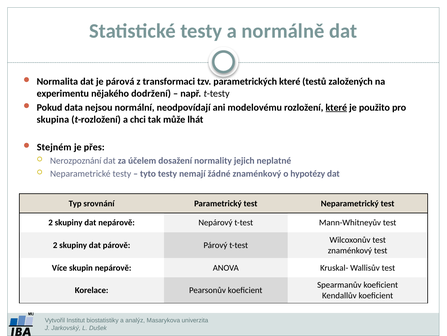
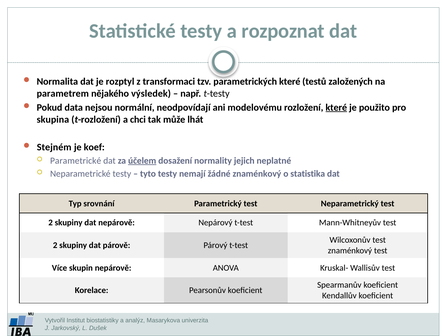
normálně: normálně -> rozpoznat (283, 31)
párová: párová -> rozptyl (120, 81)
experimentu: experimentu -> parametrem (63, 93)
dodržení: dodržení -> výsledek (151, 93)
přes: přes -> koef (94, 147)
Nerozpoznání: Nerozpoznání -> Parametrické (76, 160)
účelem underline: none -> present (142, 160)
hypotézy: hypotézy -> statistika (308, 173)
